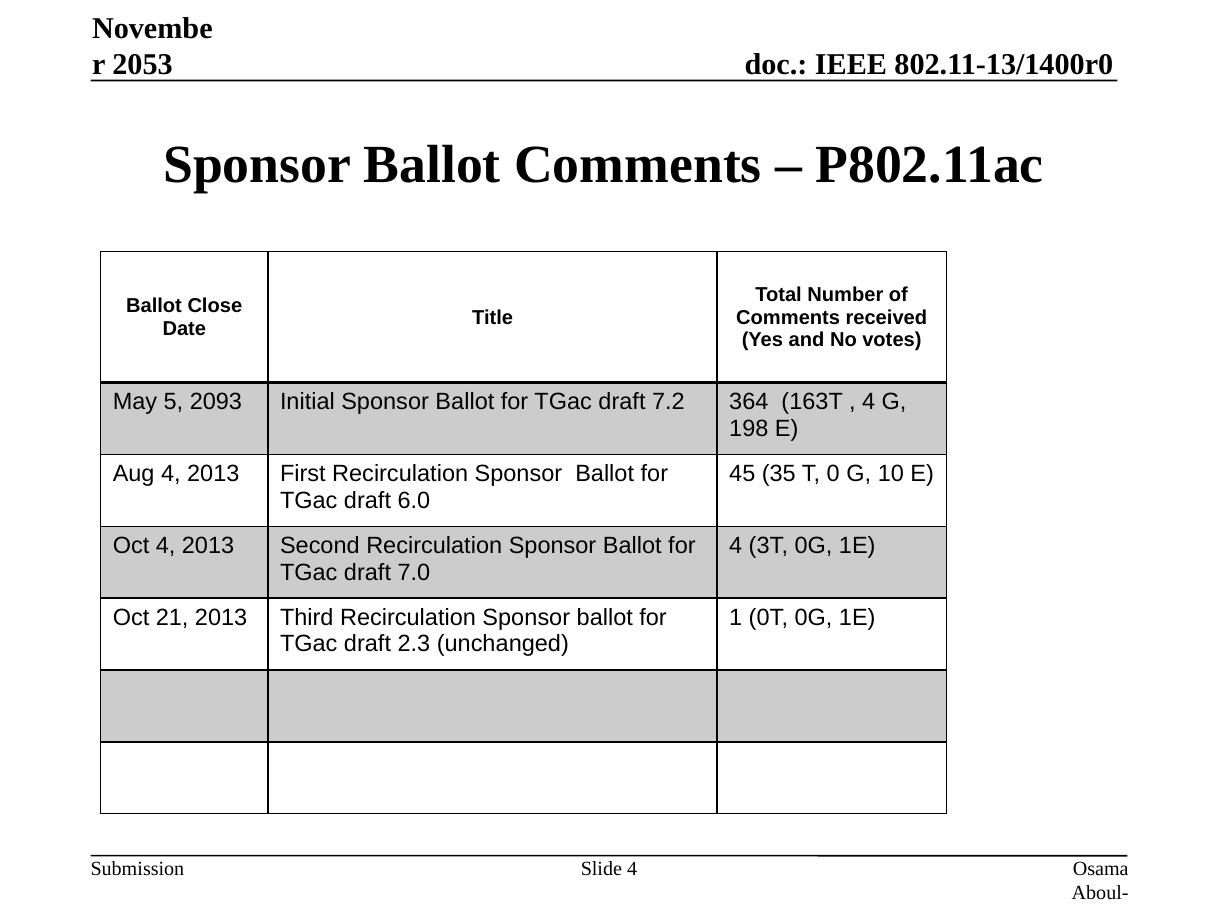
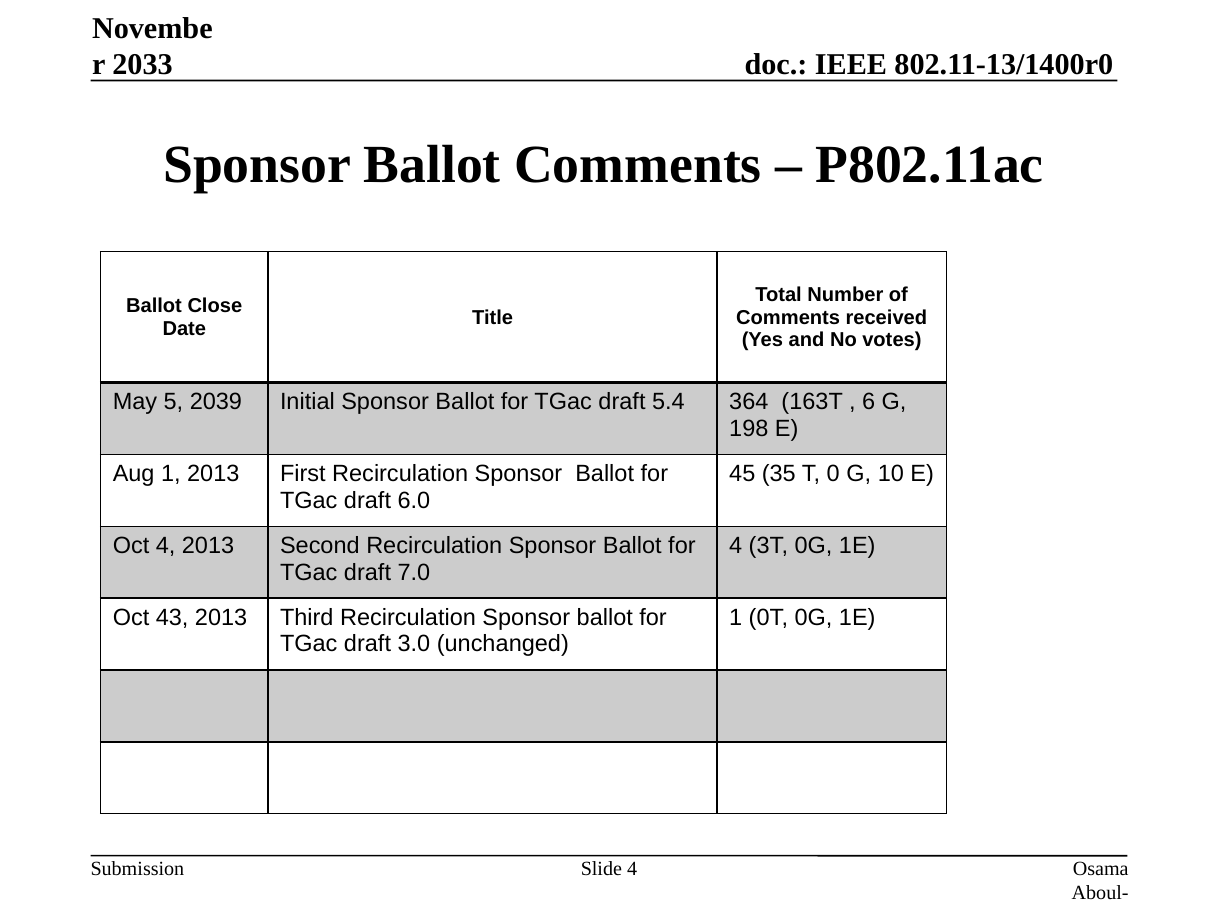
2053: 2053 -> 2033 (143, 64)
2093: 2093 -> 2039 (216, 402)
7.2: 7.2 -> 5.4 (668, 402)
4: 4 -> 6 (869, 402)
Aug 4: 4 -> 1 (171, 474)
21: 21 -> 43 (172, 618)
2.3: 2.3 -> 3.0 (414, 644)
